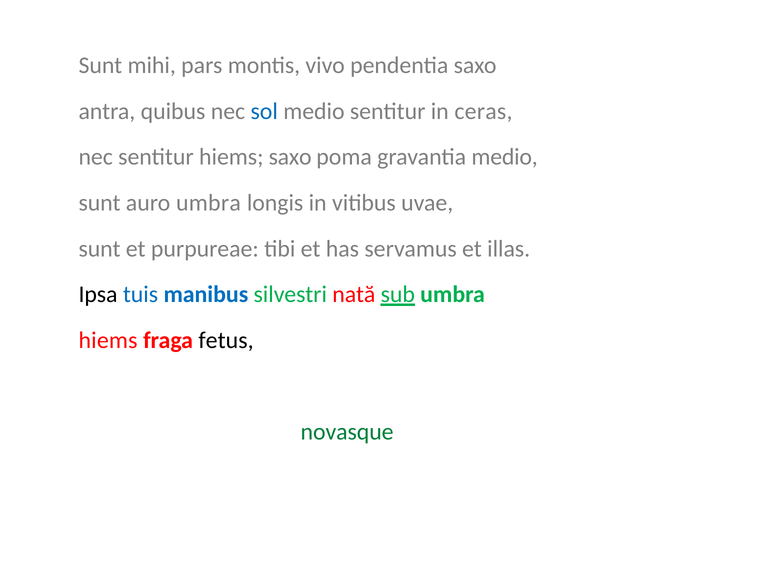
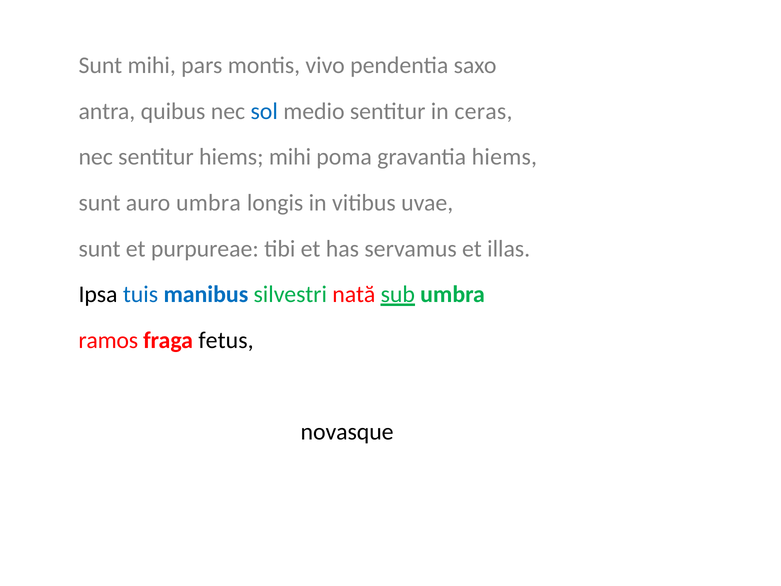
hiems saxo: saxo -> mihi (290, 157)
gravantia medio: medio -> hiems (504, 157)
hiems: hiems -> ramos (108, 340)
novasque colour: green -> black (347, 432)
